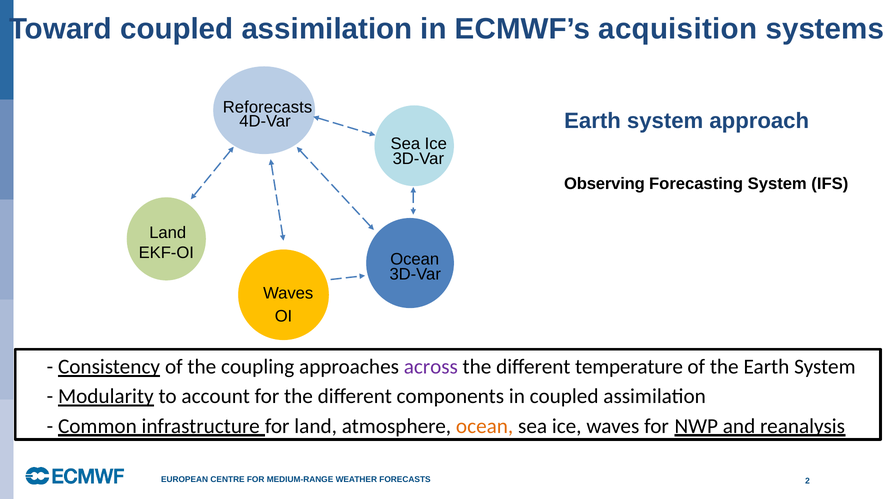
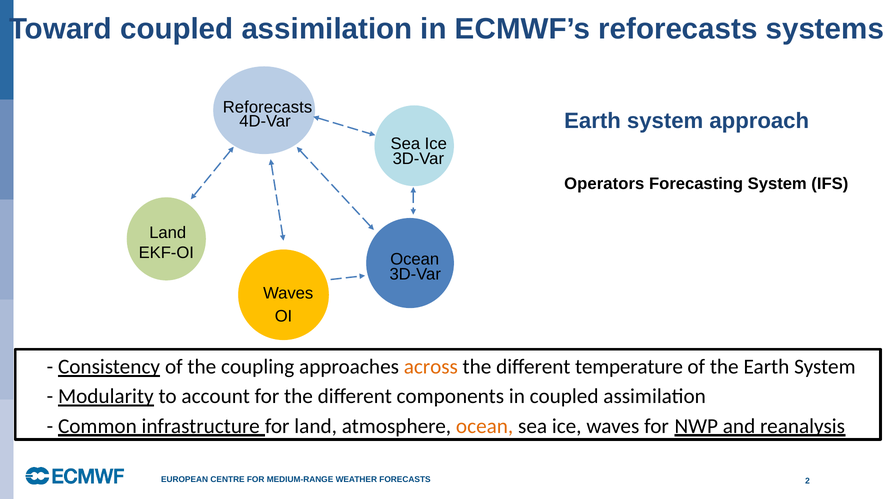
ECMWF’s acquisition: acquisition -> reforecasts (678, 29)
Observing: Observing -> Operators (604, 183)
across colour: purple -> orange (431, 366)
